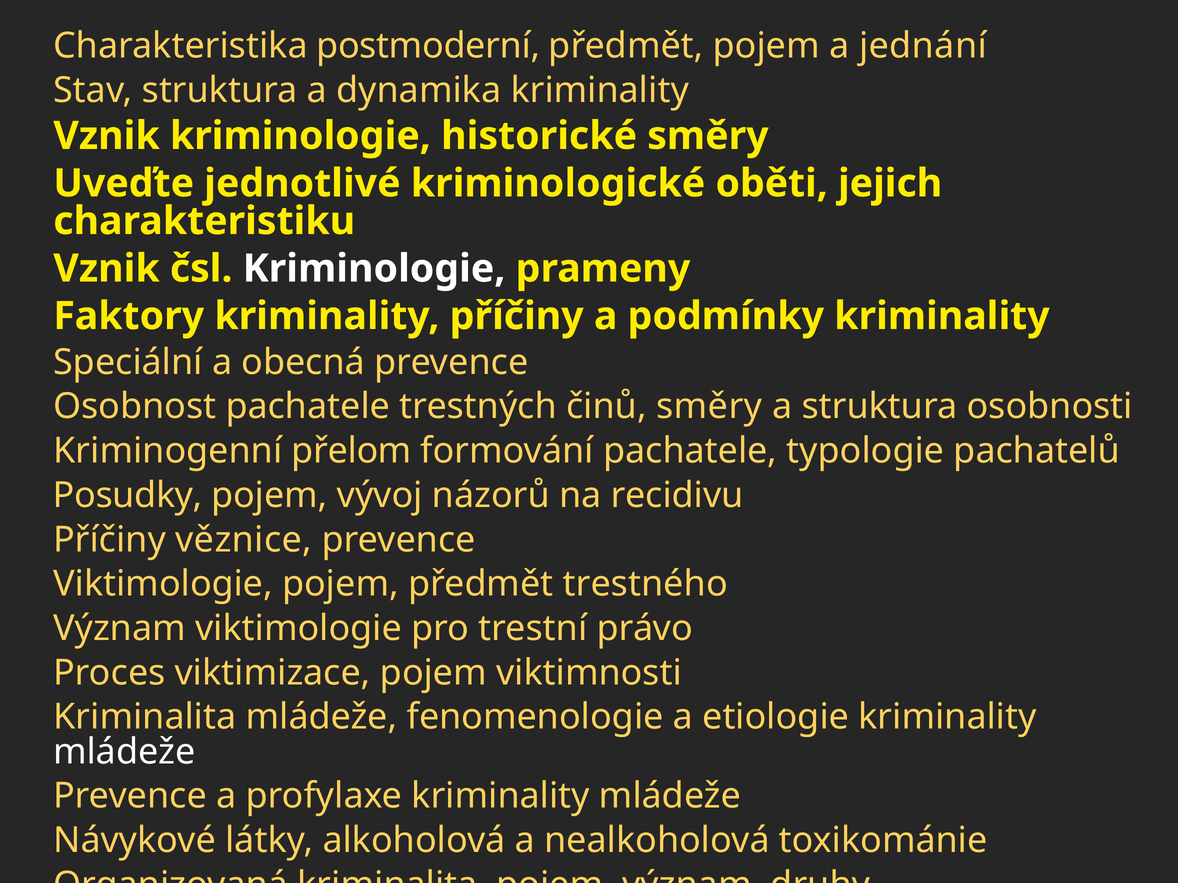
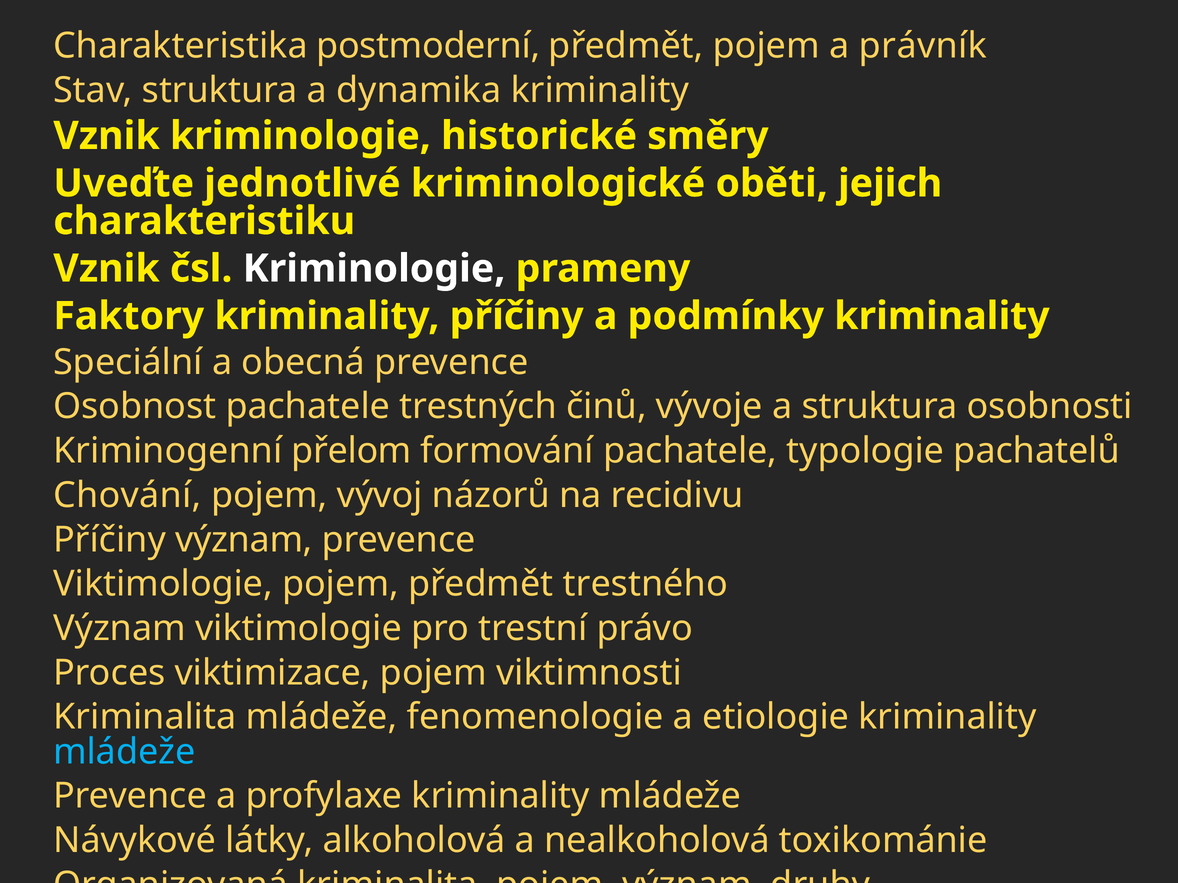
jednání: jednání -> právník (923, 46)
činů směry: směry -> vývoje (709, 407)
Posudky: Posudky -> Chování (127, 496)
Příčiny věznice: věznice -> význam (244, 540)
mládeže colour: white -> light blue (124, 752)
